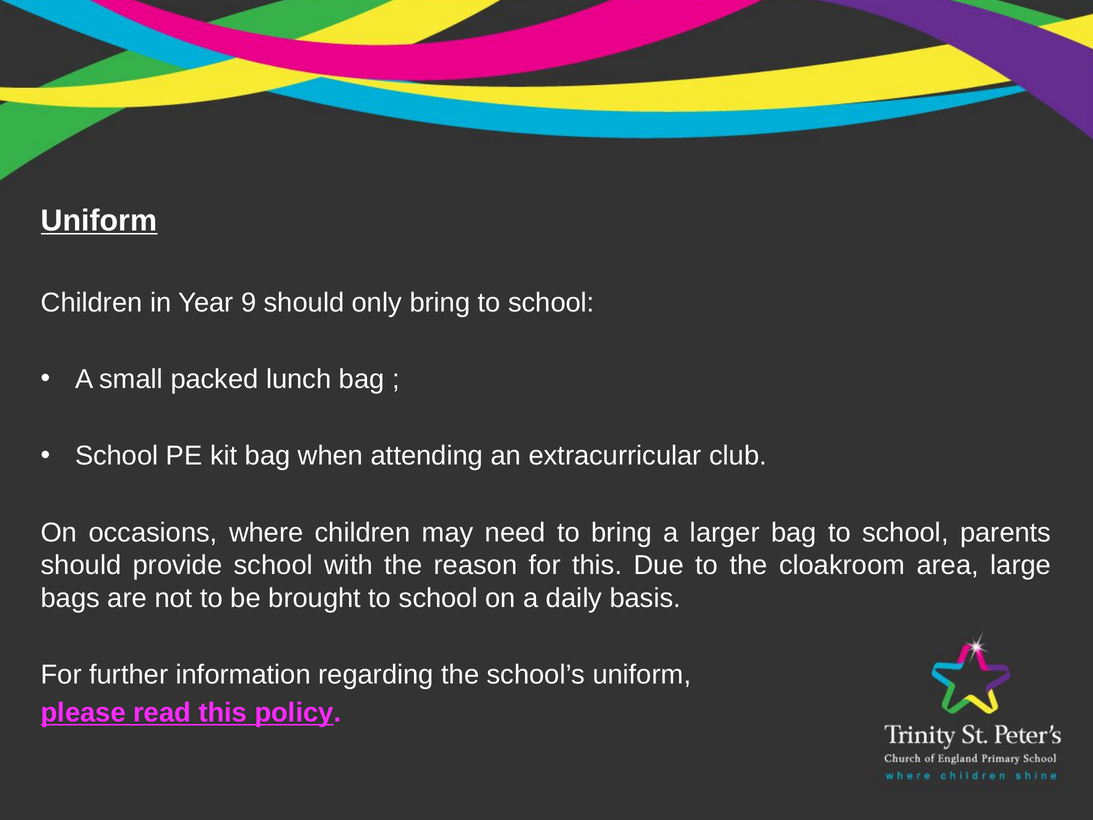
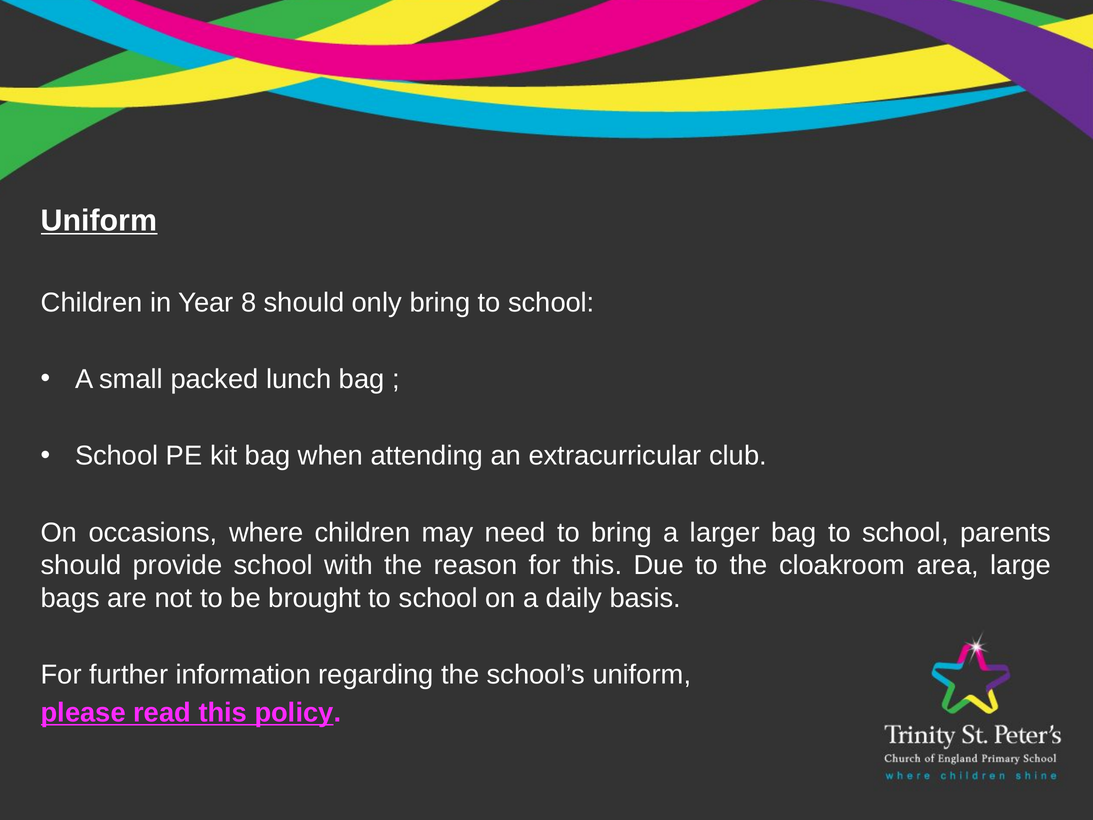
9: 9 -> 8 (249, 303)
